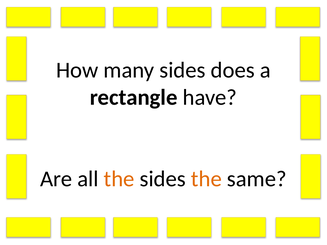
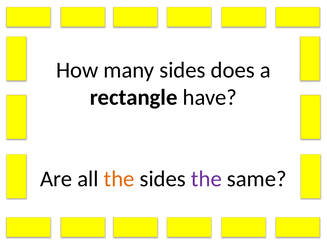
the colour: orange -> purple (206, 179)
